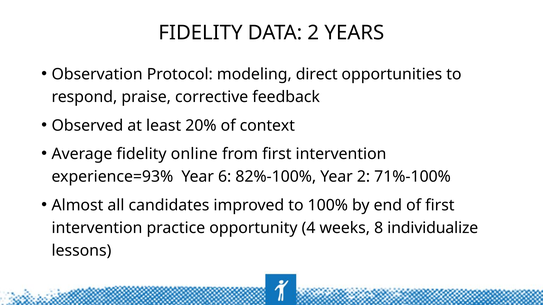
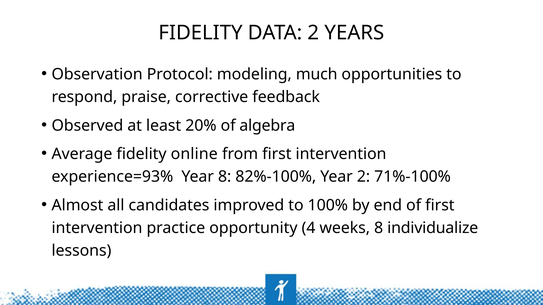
direct: direct -> much (317, 74)
context: context -> algebra (267, 126)
Year 6: 6 -> 8 (225, 177)
